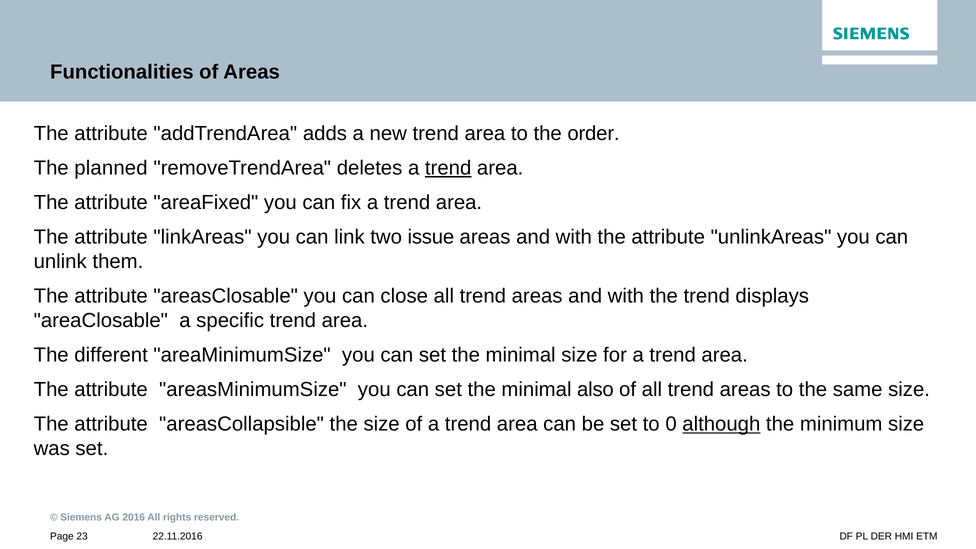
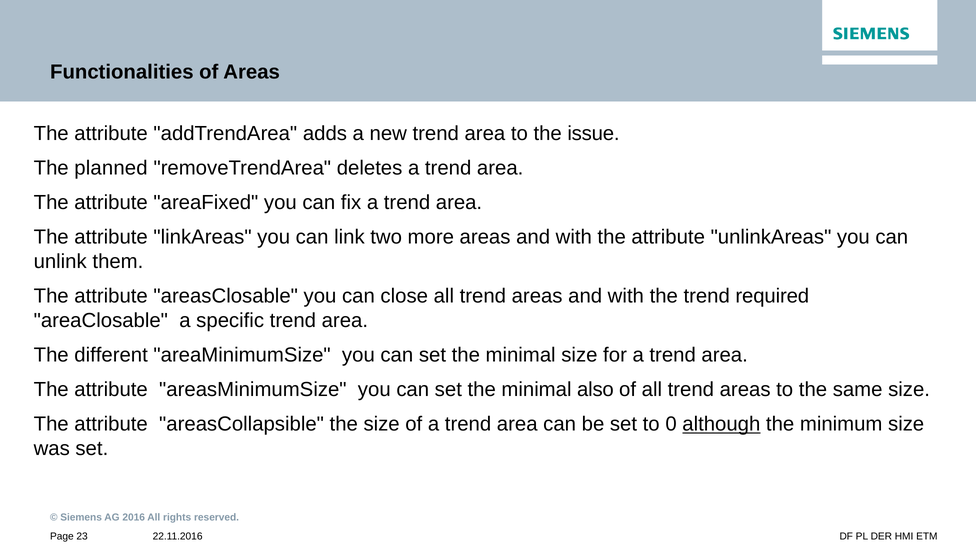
order: order -> issue (594, 133)
trend underline: present -> none (448, 168)
issue: issue -> more (431, 237)
displays: displays -> required (772, 296)
